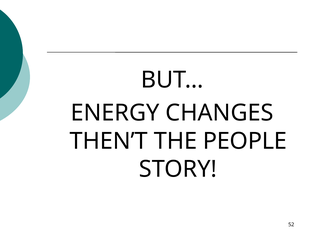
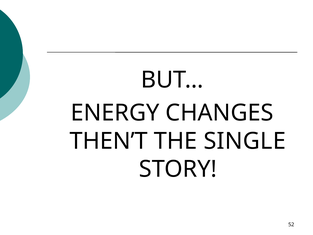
PEOPLE: PEOPLE -> SINGLE (245, 141)
